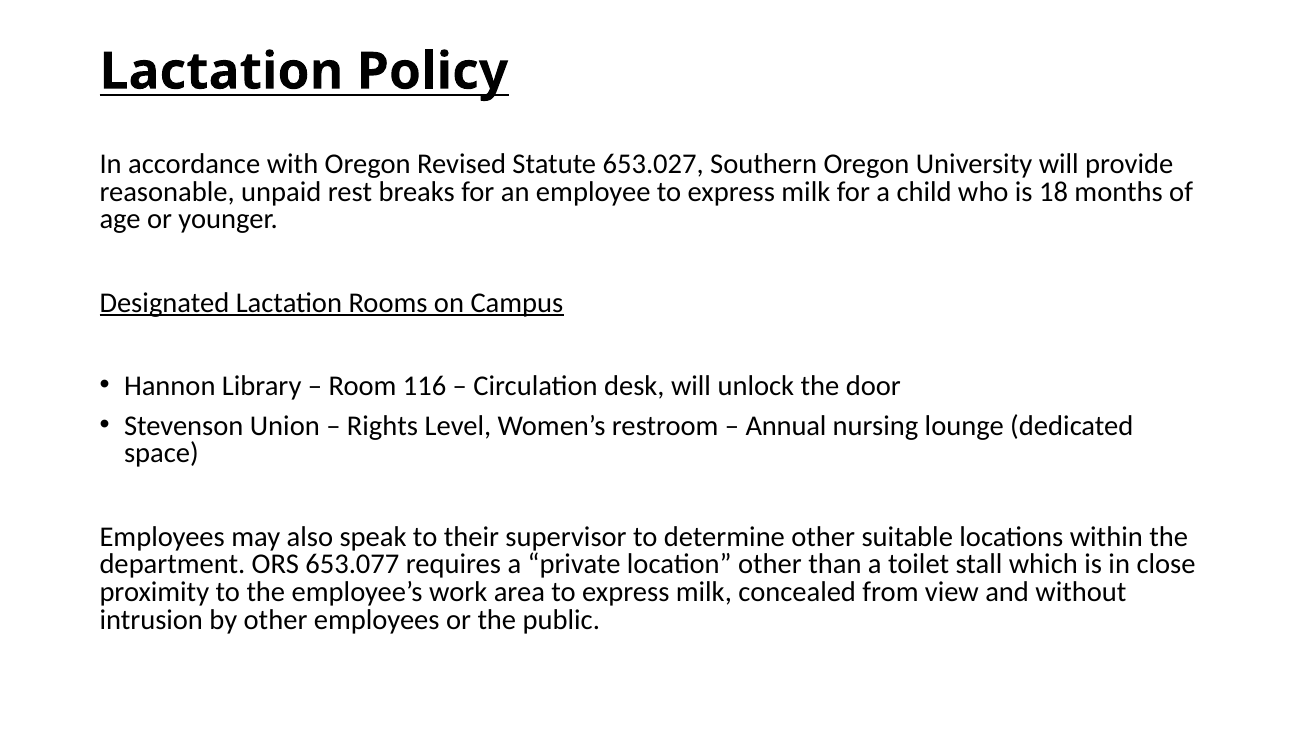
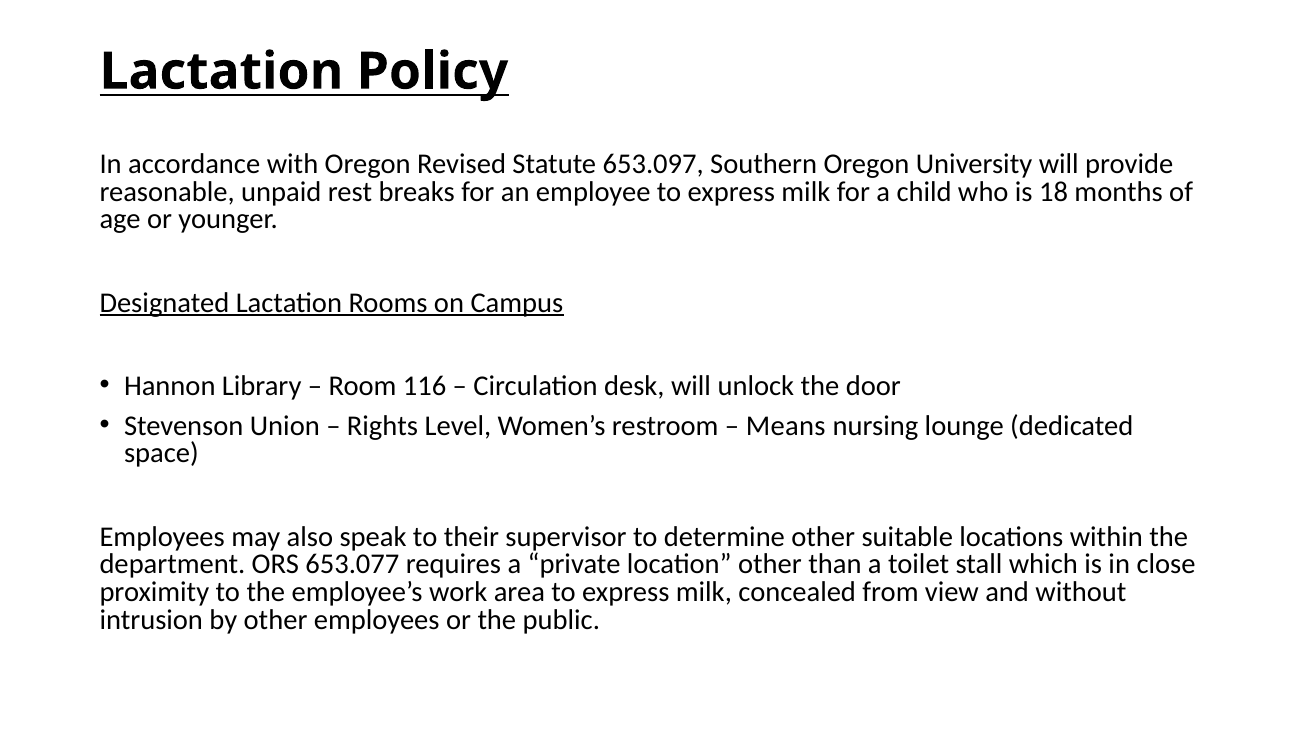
653.027: 653.027 -> 653.097 (653, 164)
Annual: Annual -> Means (786, 425)
